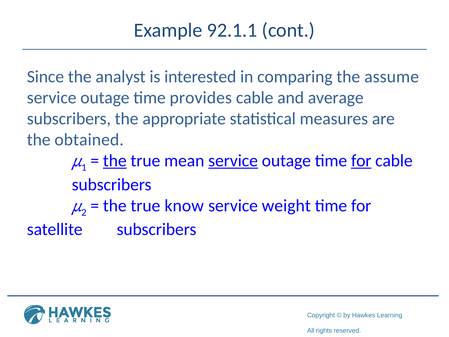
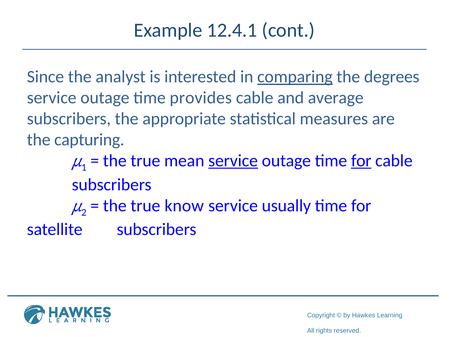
92.1.1: 92.1.1 -> 12.4.1 (232, 30)
comparing underline: none -> present (295, 77)
assume: assume -> degrees (392, 77)
obtained: obtained -> capturing (89, 140)
the underline: present -> none (115, 161)
weight: weight -> usually (286, 205)
